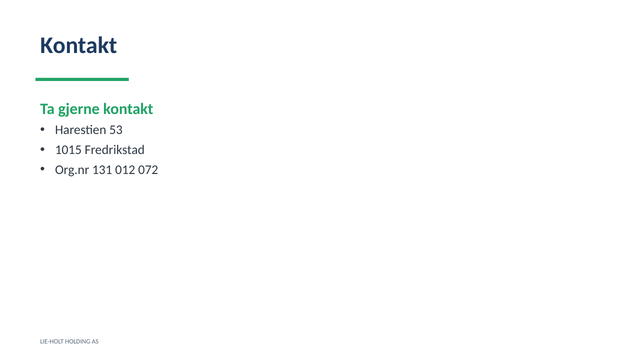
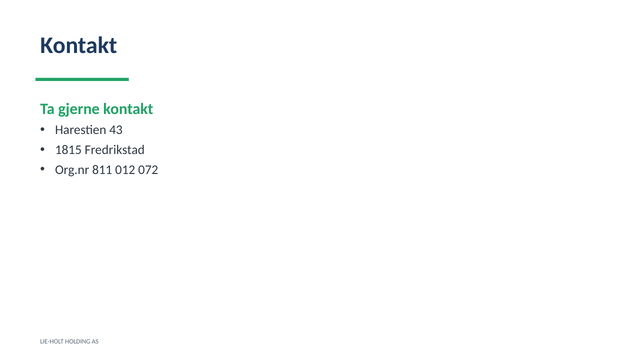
53: 53 -> 43 (116, 130)
1015: 1015 -> 1815 (68, 150)
131: 131 -> 811 (102, 169)
